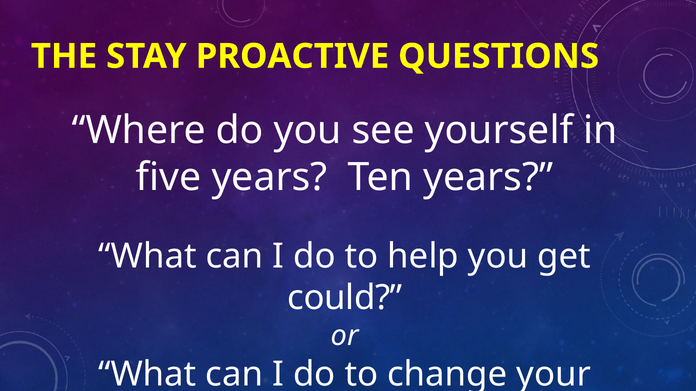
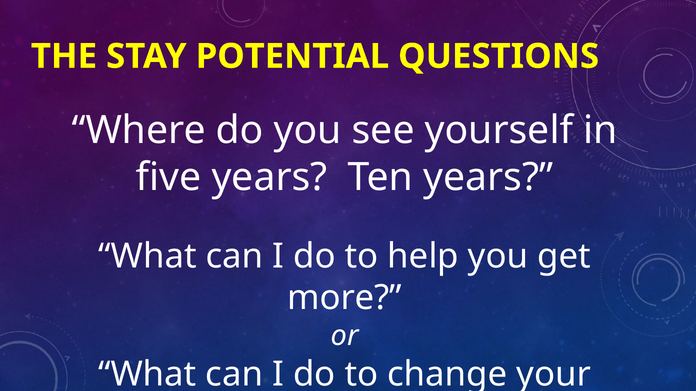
PROACTIVE: PROACTIVE -> POTENTIAL (292, 56)
could: could -> more (345, 298)
